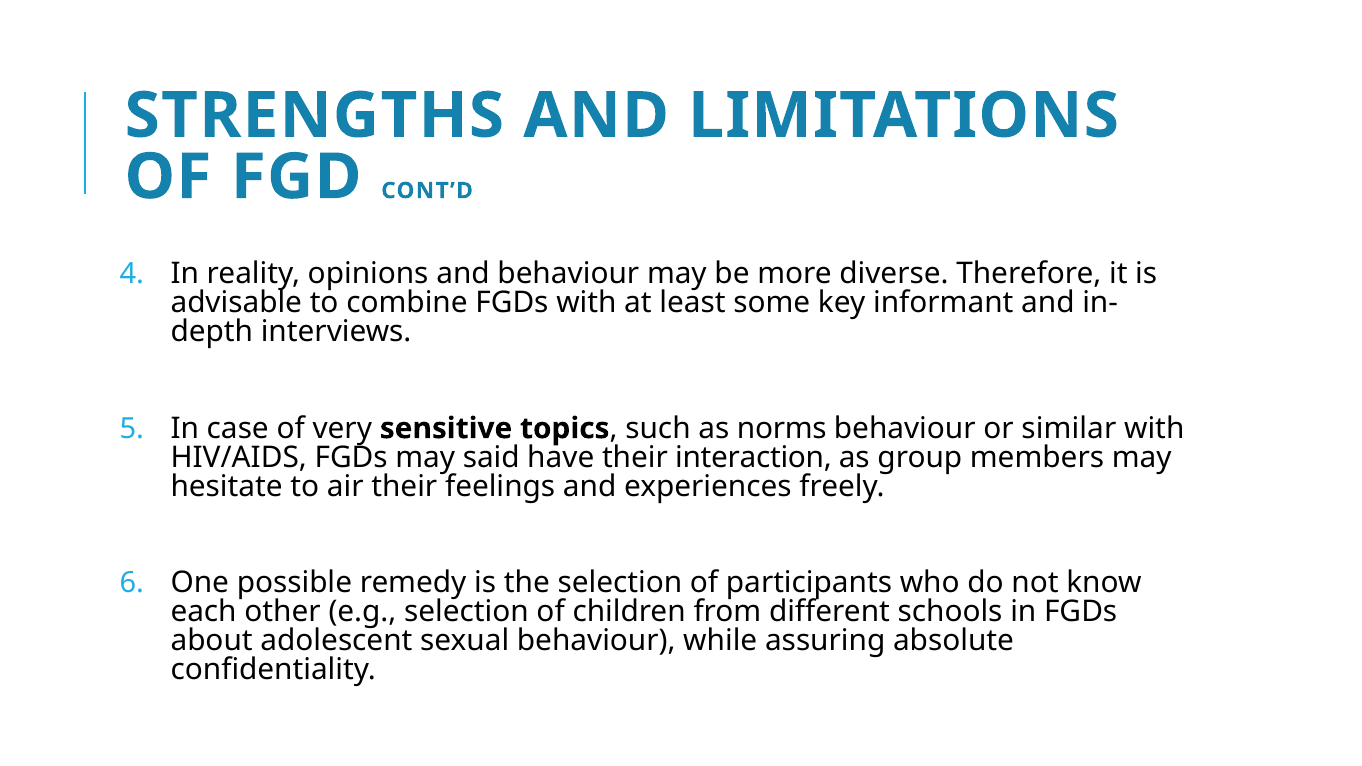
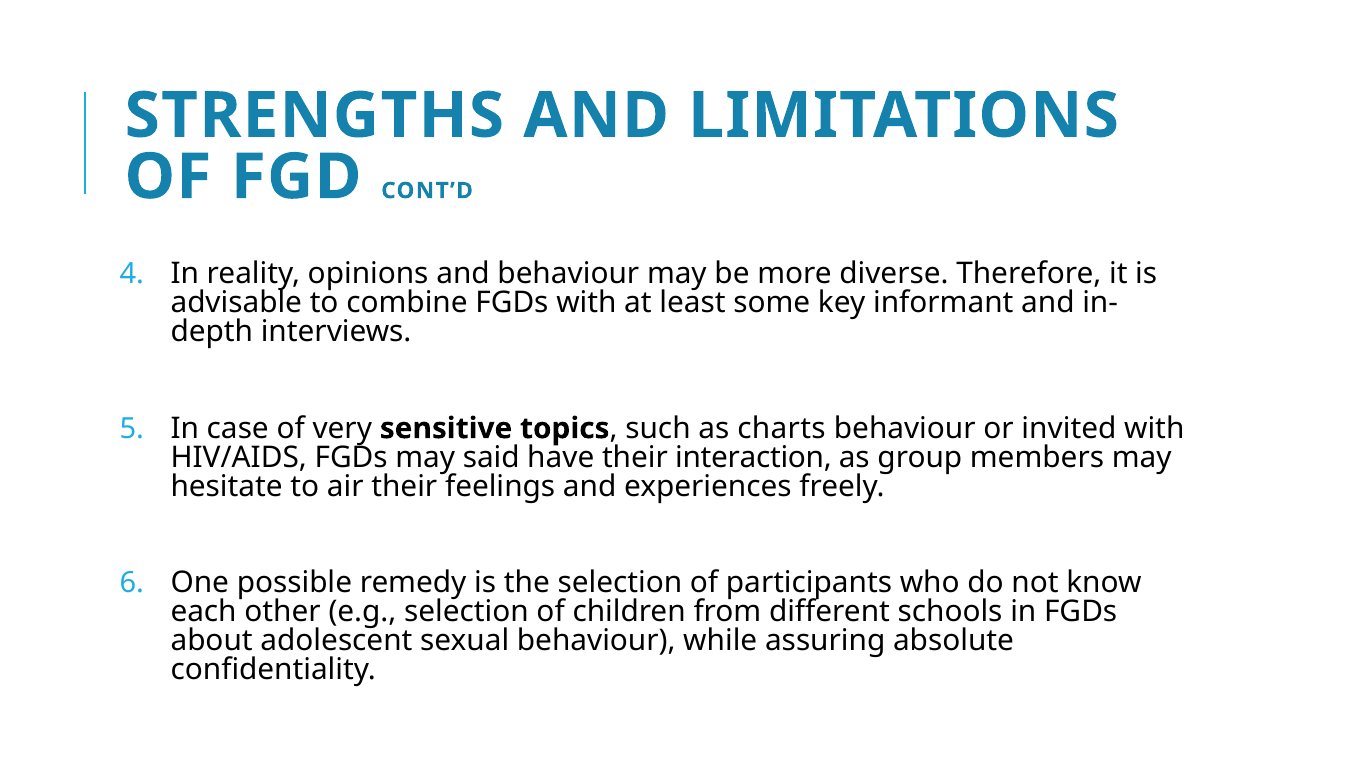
norms: norms -> charts (781, 428)
similar: similar -> invited (1069, 428)
